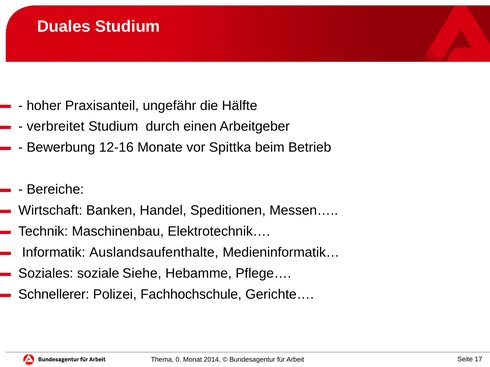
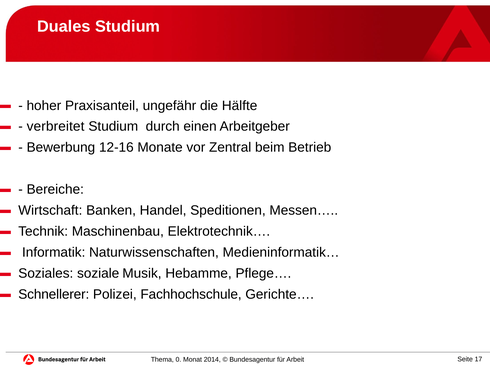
Spittka: Spittka -> Zentral (230, 148)
Auslandsaufenthalte: Auslandsaufenthalte -> Naturwissenschaften (154, 253)
Siehe: Siehe -> Musik (142, 274)
